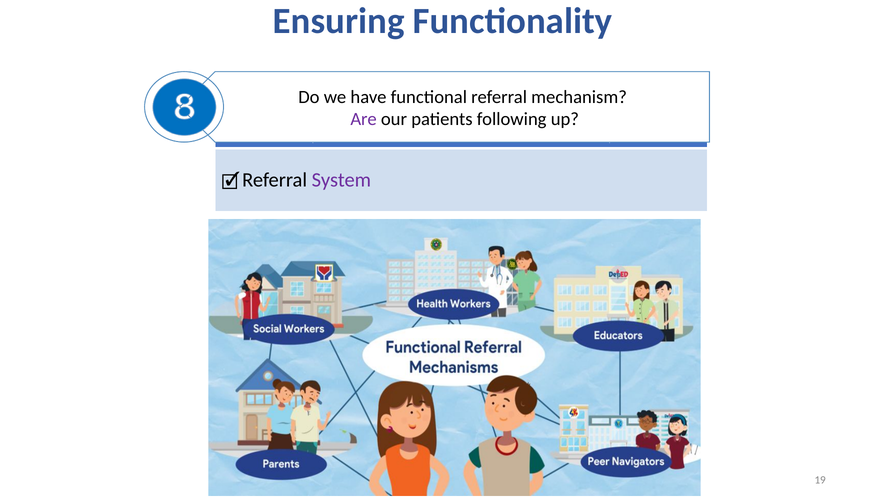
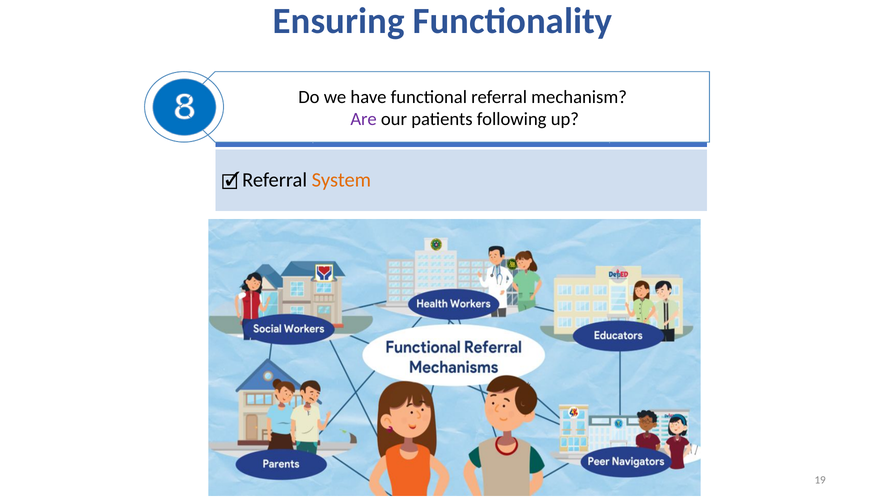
System colour: purple -> orange (341, 180)
